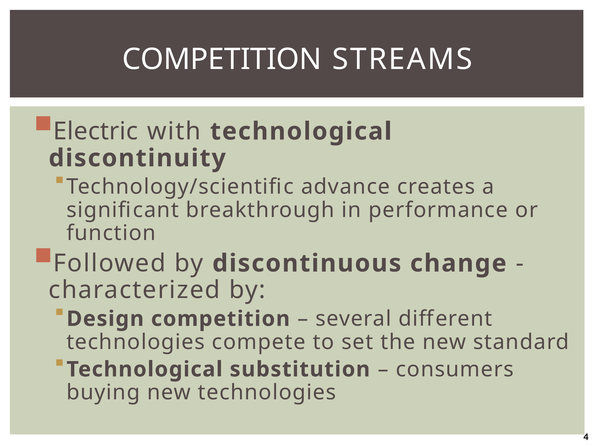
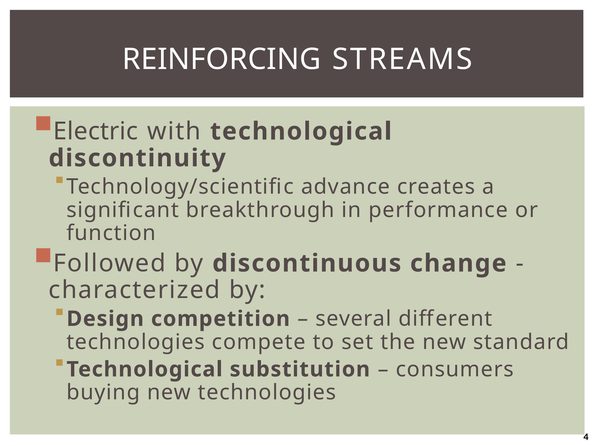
COMPETITION: COMPETITION -> REINFORCING (222, 60)
